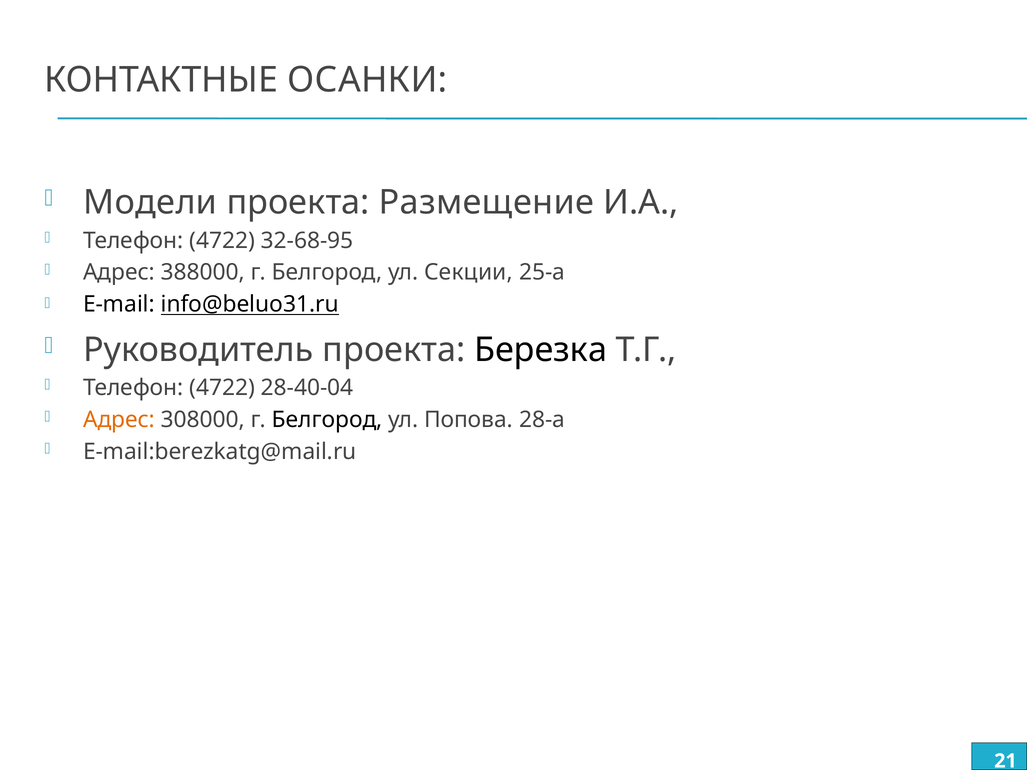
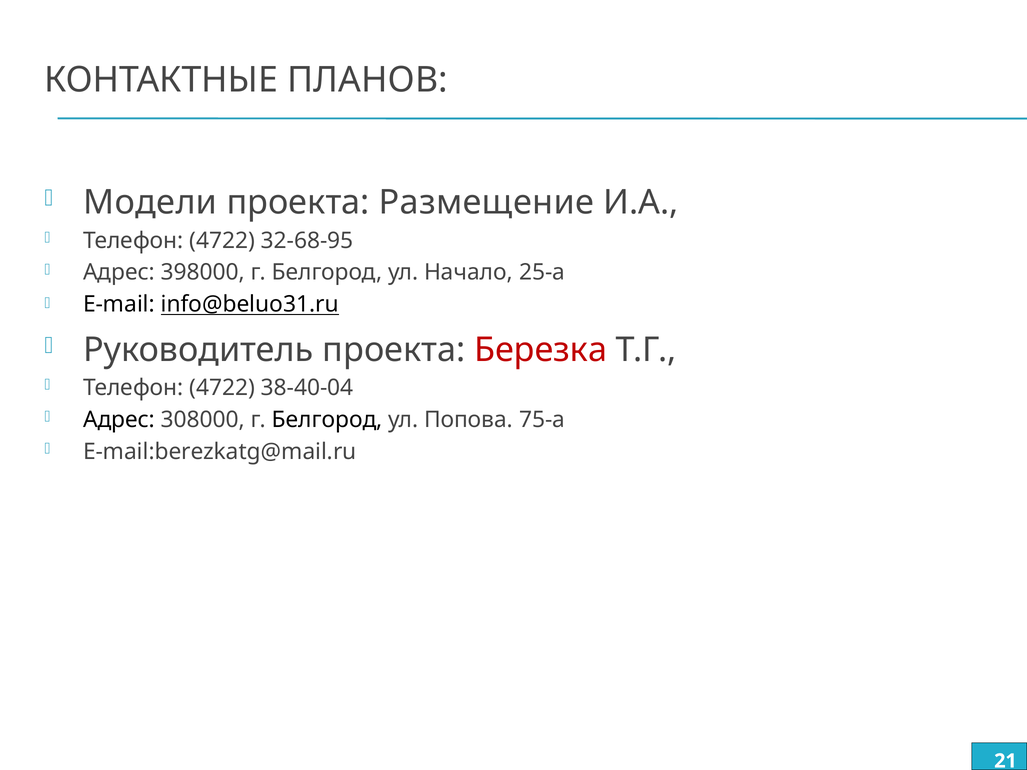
ОСАНКИ: ОСАНКИ -> ПЛАНОВ (368, 80)
388000: 388000 -> 398000 (203, 272)
Секции: Секции -> Начало (469, 272)
Березка colour: black -> red (541, 350)
28-40-04: 28-40-04 -> 38-40-04 (307, 388)
Адрес colour: orange -> black (119, 420)
28-а: 28-а -> 75-а (542, 420)
